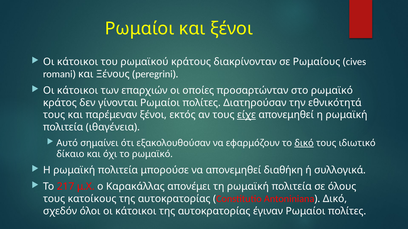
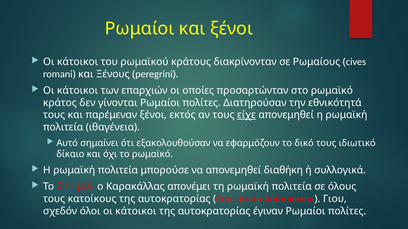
δικό underline: present -> none (304, 143)
217: 217 -> 211 (66, 187)
Δικό: Δικό -> Γιου (335, 199)
